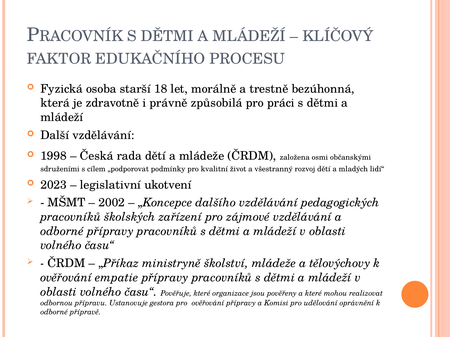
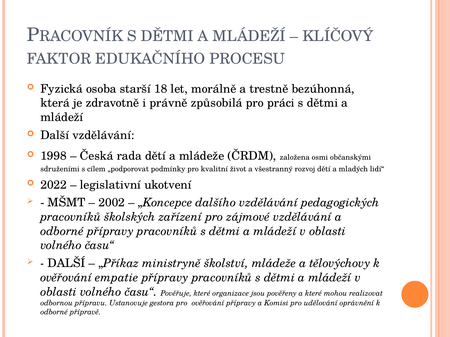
2023: 2023 -> 2022 (54, 185)
ČRDM: ČRDM -> DALŠÍ (66, 264)
